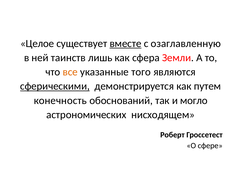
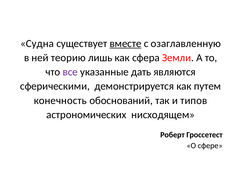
Целое: Целое -> Судна (37, 43)
таинств: таинств -> теорию (68, 58)
все colour: orange -> purple (70, 72)
того: того -> дать (141, 72)
сферическими underline: present -> none (55, 86)
могло: могло -> типов (194, 100)
